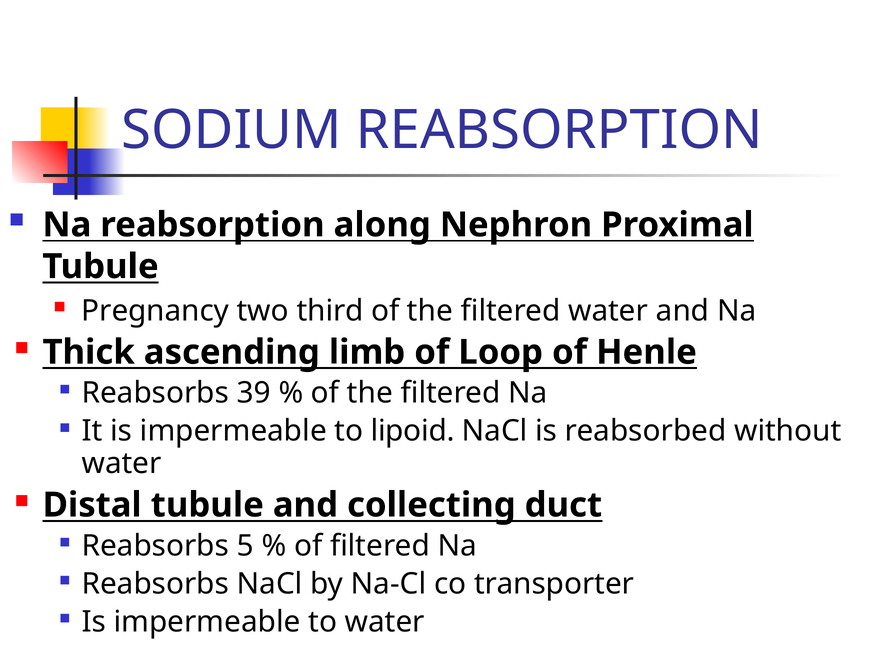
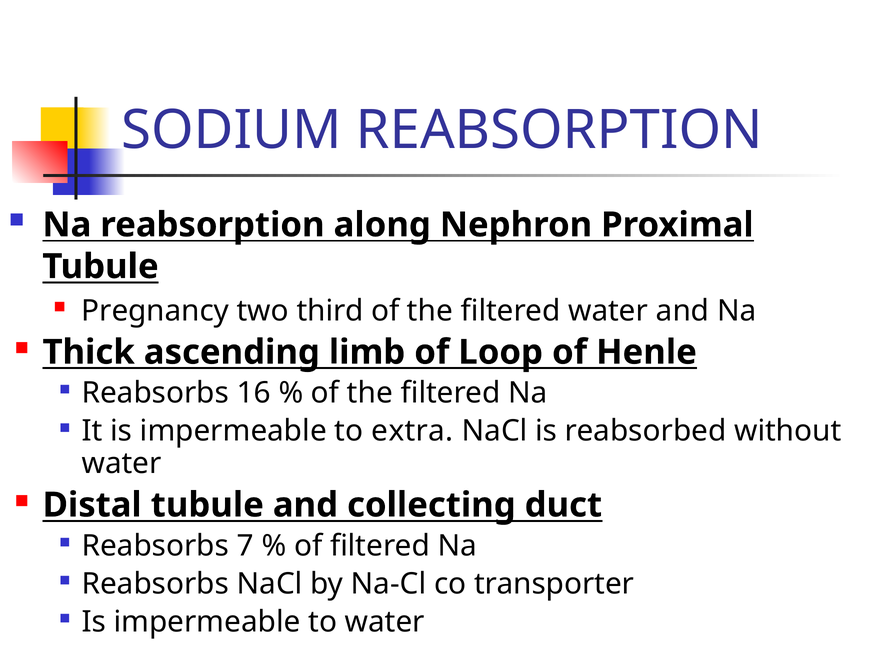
39: 39 -> 16 (254, 393)
lipoid: lipoid -> extra (412, 431)
5: 5 -> 7 (245, 546)
